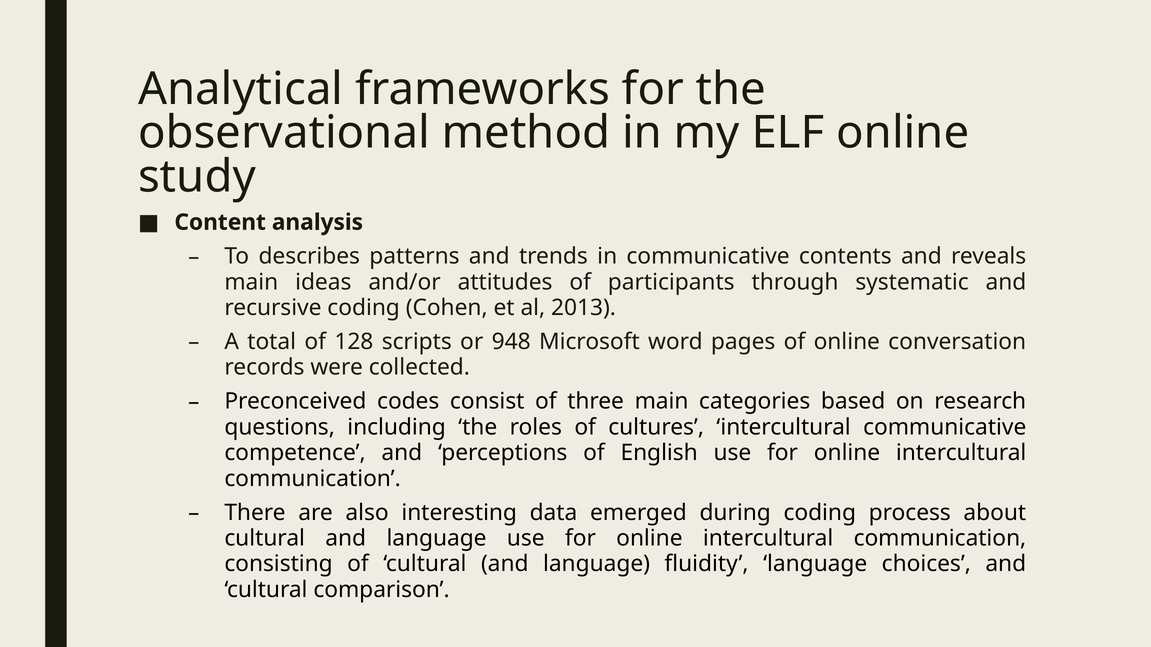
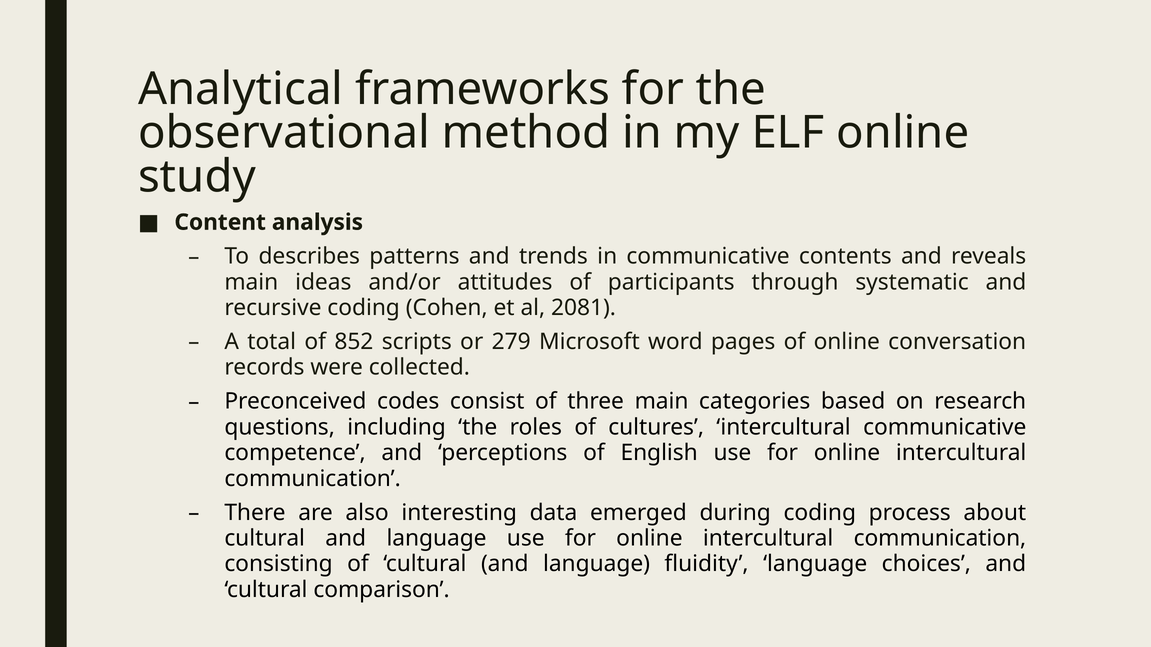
2013: 2013 -> 2081 (583, 308)
128: 128 -> 852 (354, 342)
948: 948 -> 279 (511, 342)
